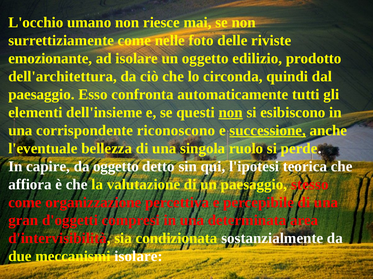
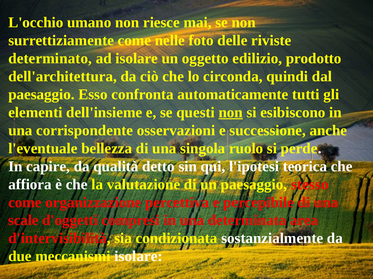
emozionante: emozionante -> determinato (50, 59)
riconoscono: riconoscono -> osservazioni (176, 131)
successione underline: present -> none (268, 131)
da oggetto: oggetto -> qualità (116, 167)
gran: gran -> scale (23, 221)
